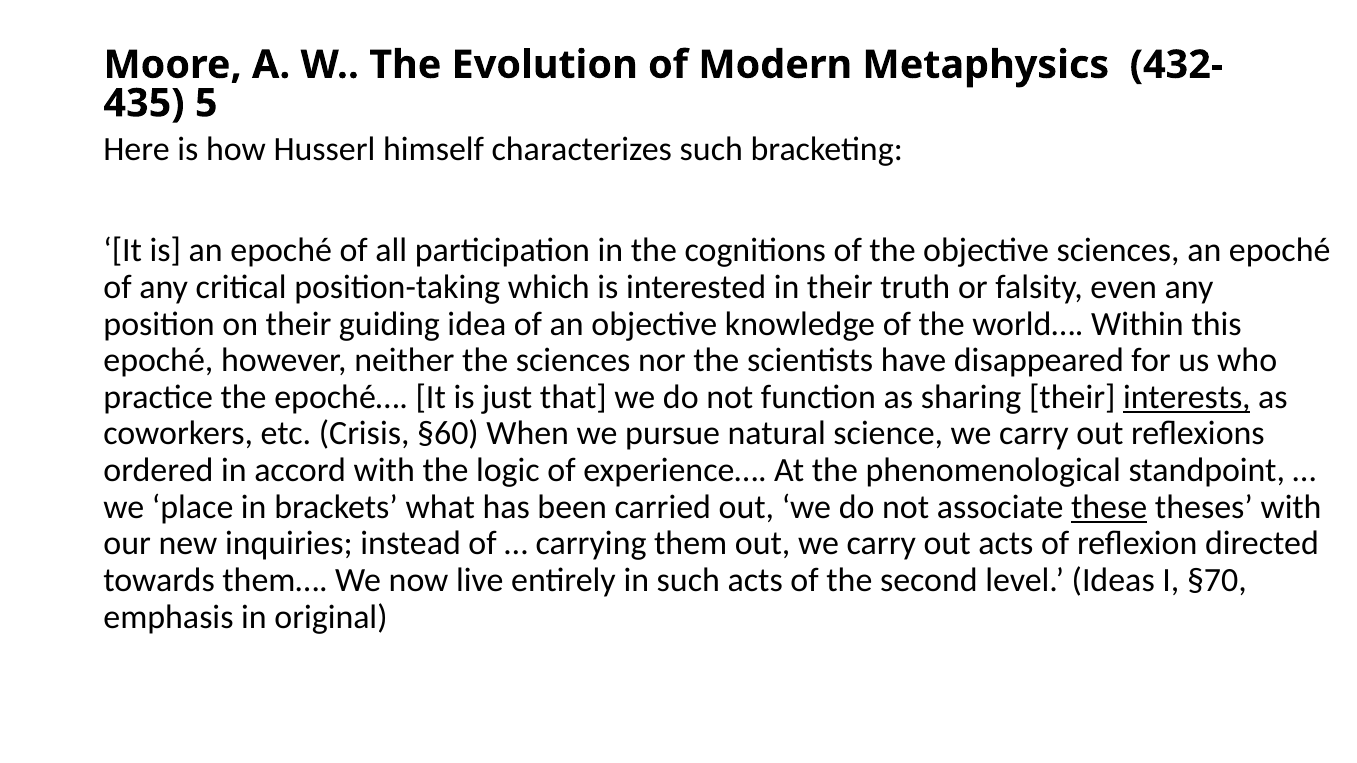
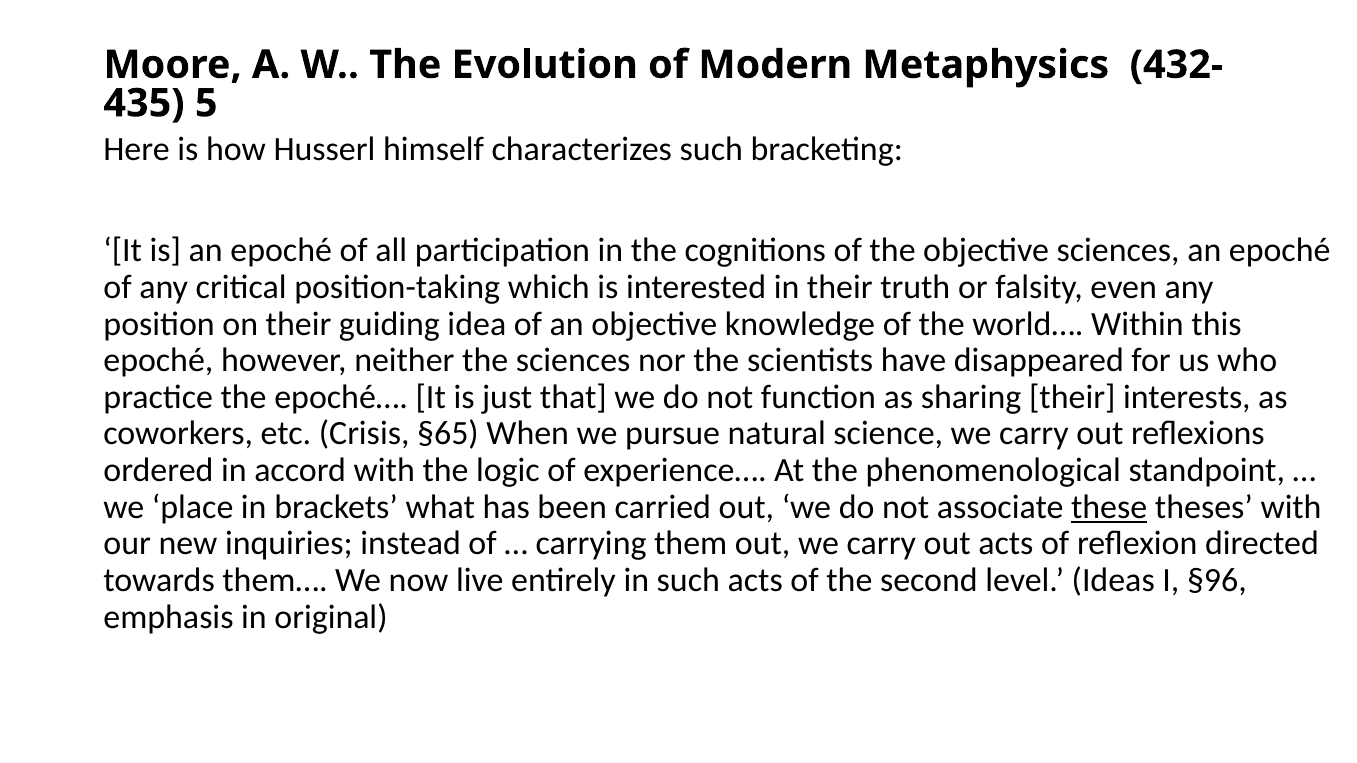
interests underline: present -> none (1187, 397)
§60: §60 -> §65 (448, 434)
§70: §70 -> §96 (1217, 580)
